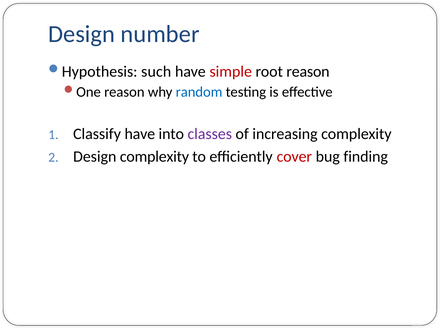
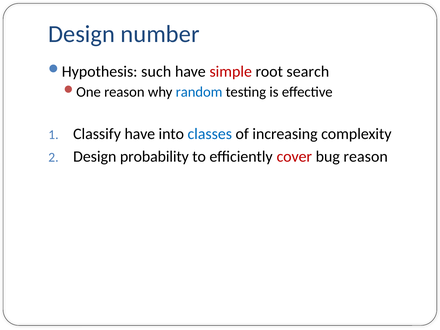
root reason: reason -> search (308, 71)
classes colour: purple -> blue (210, 134)
Design complexity: complexity -> probability (154, 156)
bug finding: finding -> reason (366, 156)
